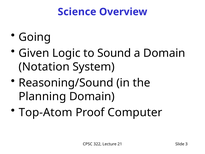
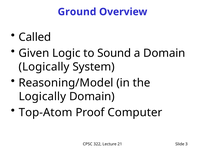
Science: Science -> Ground (77, 12)
Going: Going -> Called (35, 37)
Notation: Notation -> Logically (44, 67)
Reasoning/Sound: Reasoning/Sound -> Reasoning/Model (66, 83)
Planning: Planning -> Logically (42, 96)
